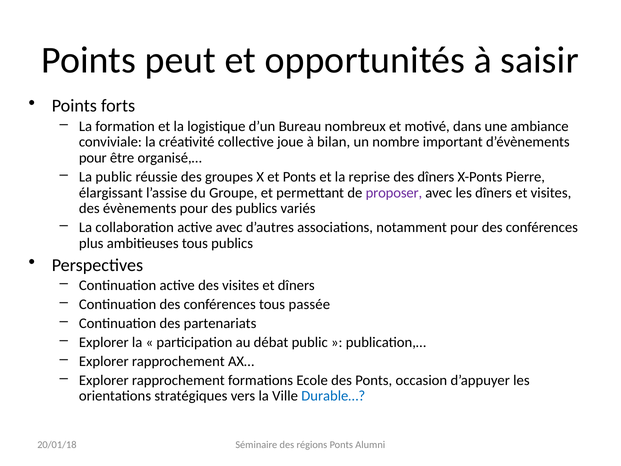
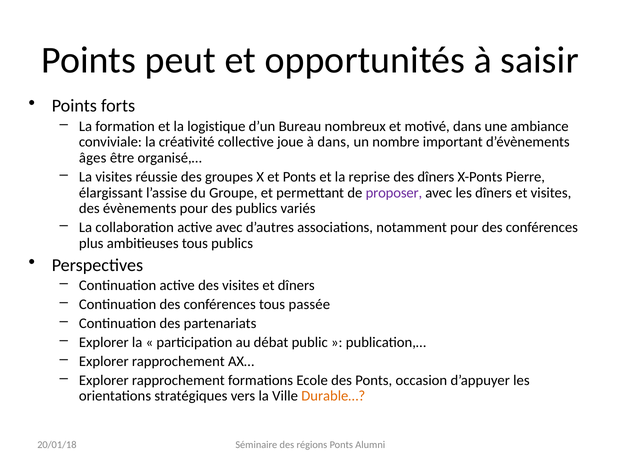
à bilan: bilan -> dans (334, 142)
pour: pour -> âges (93, 158)
La public: public -> visites (114, 177)
Durable… colour: blue -> orange (333, 396)
